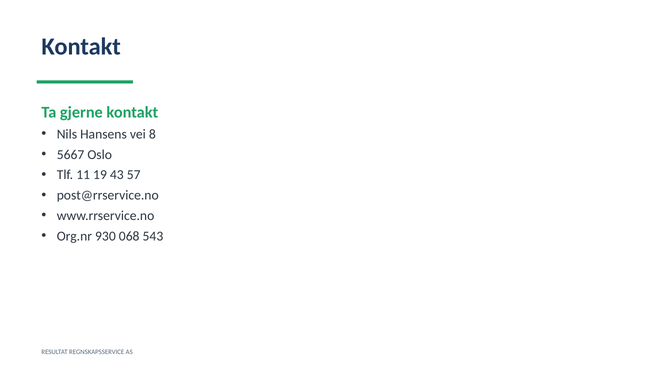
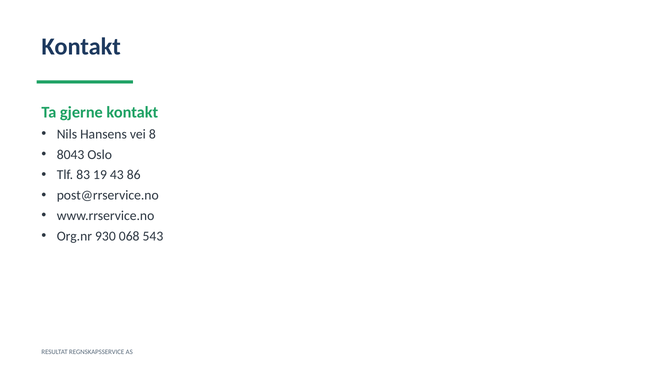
5667: 5667 -> 8043 (71, 154)
11: 11 -> 83 (83, 175)
57: 57 -> 86 (134, 175)
